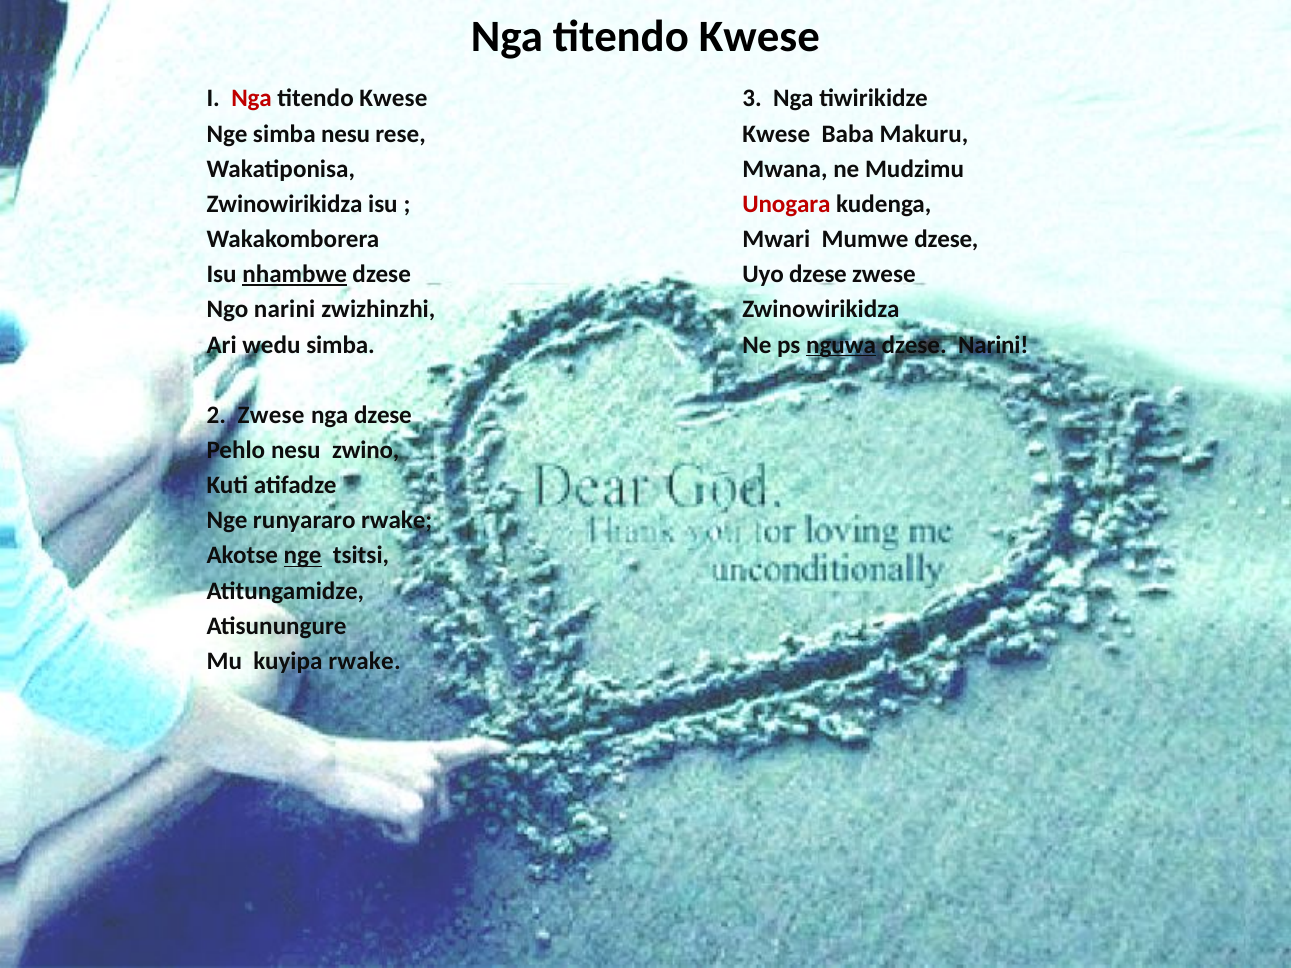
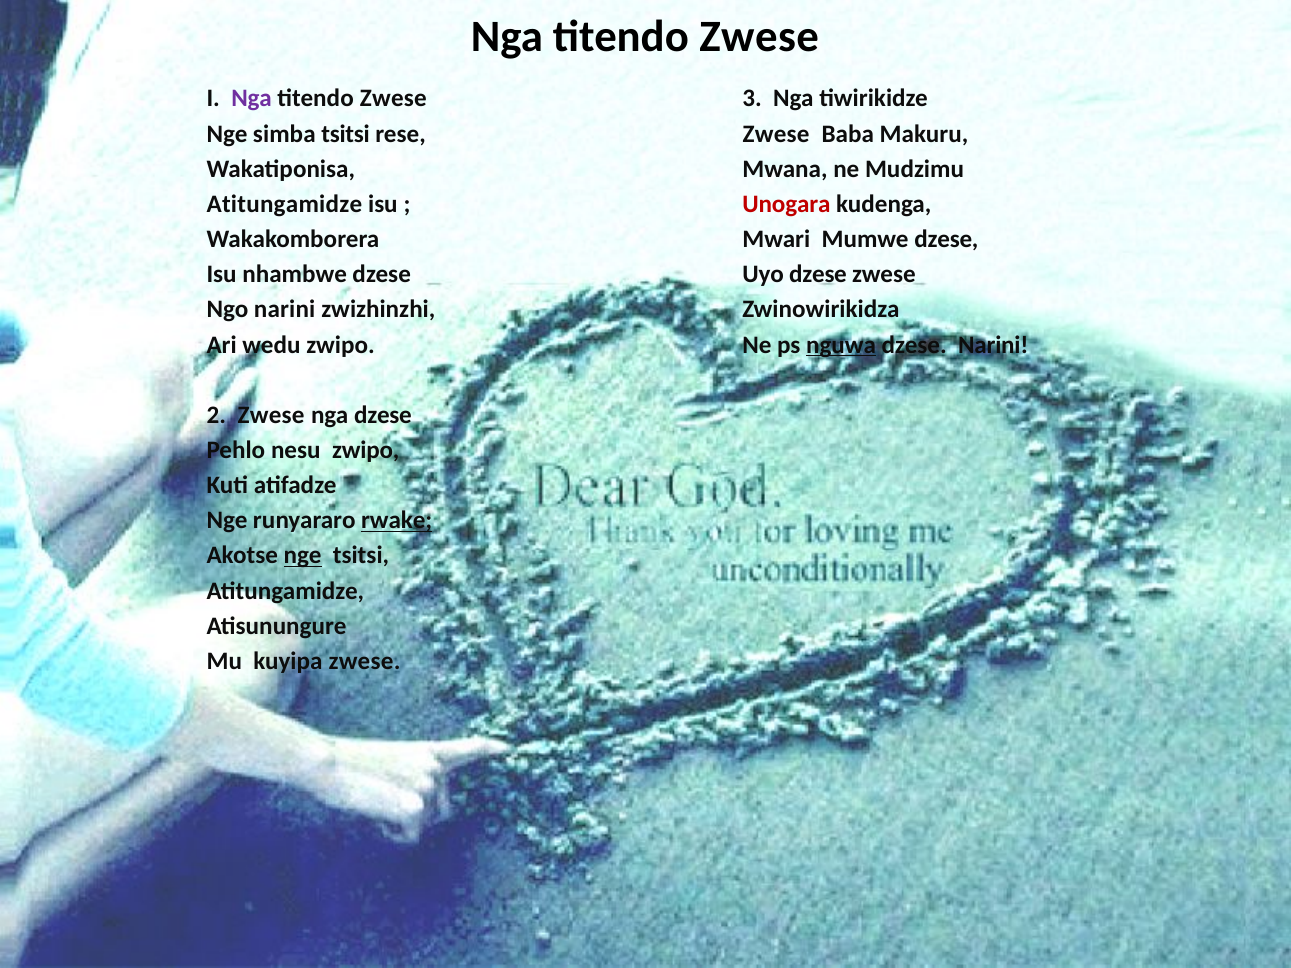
Kwese: Kwese -> Zwese (759, 36)
Nga colour: red -> purple (252, 99)
Kwese: Kwese -> Zwese (393, 99)
simba nesu: nesu -> tsitsi (346, 134)
Kwese: Kwese -> Zwese (776, 134)
Zwinowirikidza: Zwinowirikidza -> Atitungamidze (284, 204)
nhambwe underline: present -> none (295, 274)
wedu simba: simba -> zwipo (341, 345)
nesu zwino: zwino -> zwipo (366, 450)
rwake underline: none -> present (397, 521)
kuyipa rwake: rwake -> zwese (365, 661)
